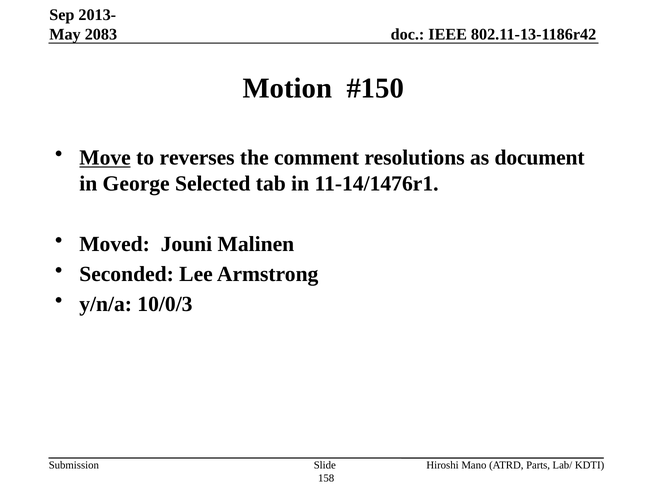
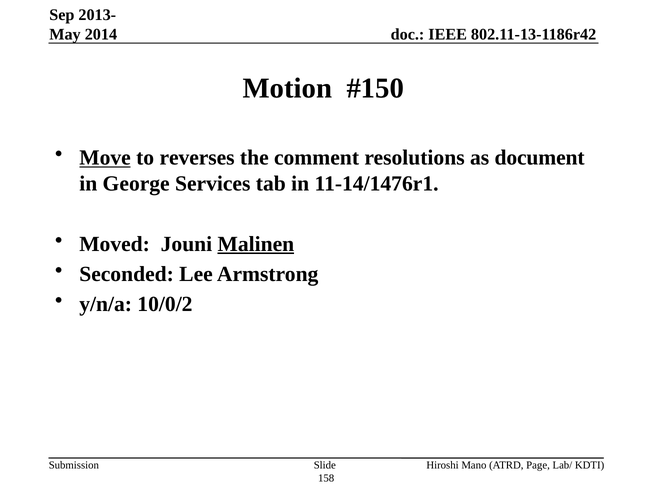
2083: 2083 -> 2014 (101, 35)
Selected: Selected -> Services (213, 184)
Malinen underline: none -> present (256, 244)
10/0/3: 10/0/3 -> 10/0/2 (165, 305)
Parts: Parts -> Page (538, 465)
